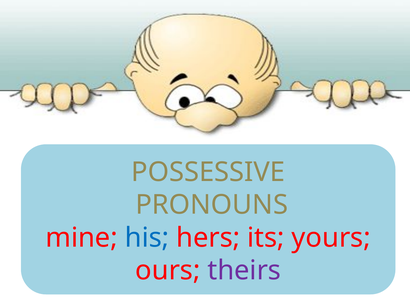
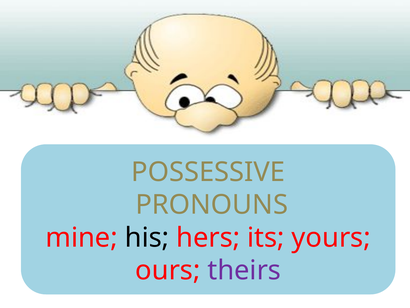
his colour: blue -> black (147, 237)
